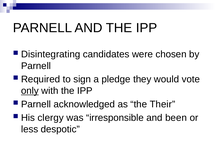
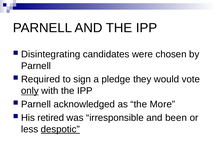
Their: Their -> More (162, 104)
clergy: clergy -> retired (51, 118)
despotic underline: none -> present (60, 129)
